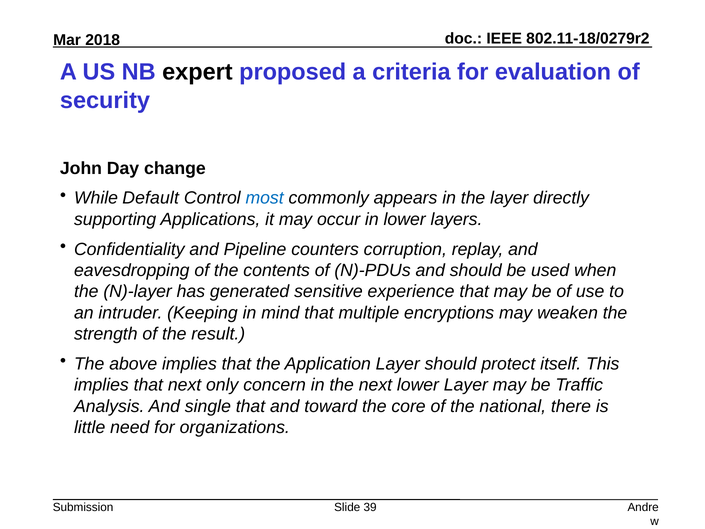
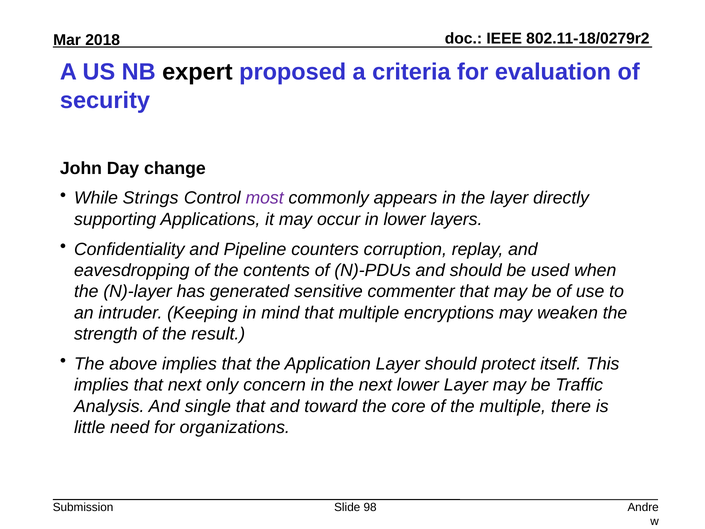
Default: Default -> Strings (151, 198)
most colour: blue -> purple (265, 198)
experience: experience -> commenter (411, 292)
the national: national -> multiple (513, 406)
39: 39 -> 98 (370, 507)
